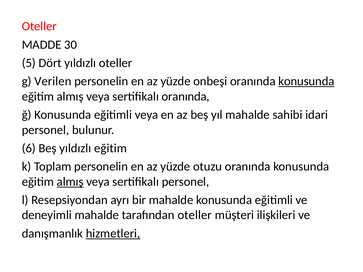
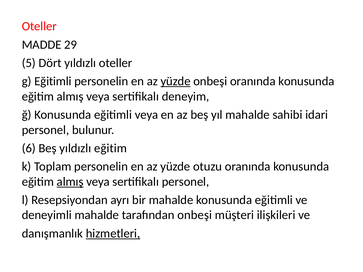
30: 30 -> 29 (71, 45)
g Verilen: Verilen -> Eğitimli (53, 81)
yüzde underline: none -> present (176, 81)
konusunda underline: present -> none (306, 81)
sertifikalı oranında: oranında -> deneyim (186, 96)
tarafından oteller: oteller -> onbeşi (195, 215)
